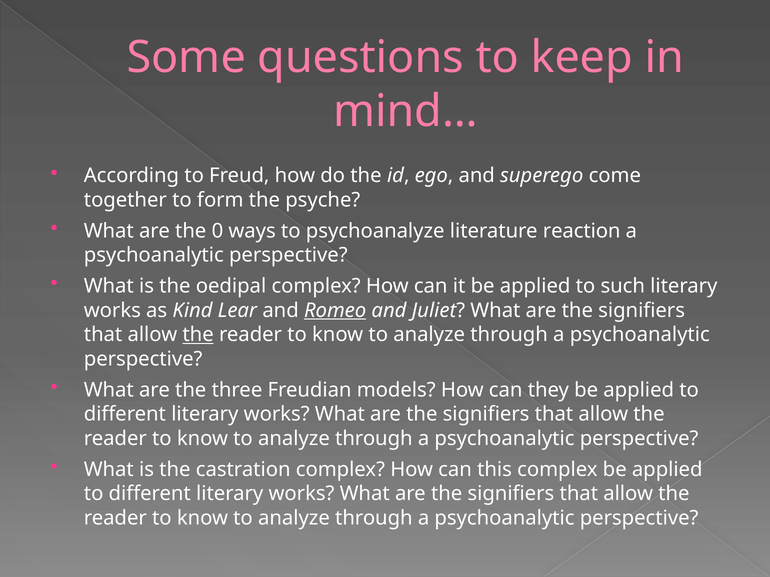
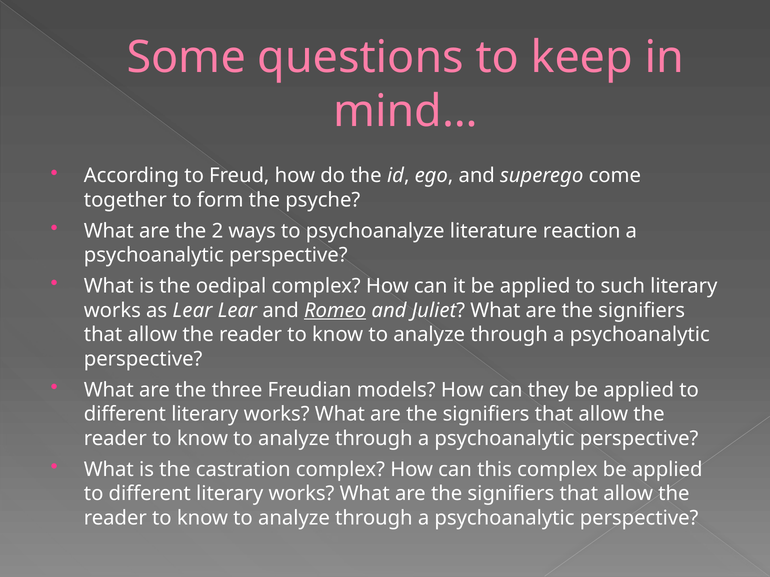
0: 0 -> 2 (217, 231)
as Kind: Kind -> Lear (192, 311)
the underline: present -> none (198, 335)
